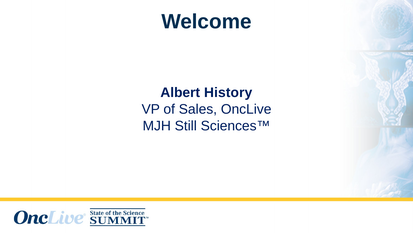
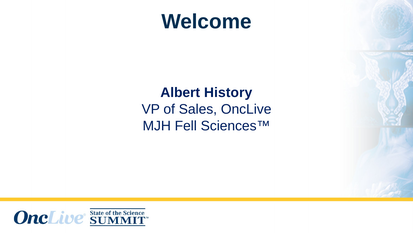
Still: Still -> Fell (186, 126)
